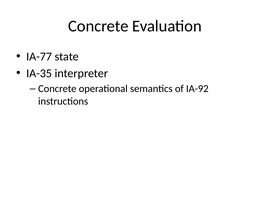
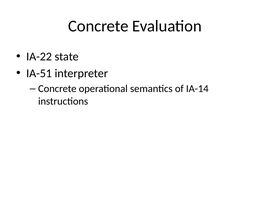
IA-77: IA-77 -> IA-22 (39, 57)
IA-35: IA-35 -> IA-51 (39, 73)
IA-92: IA-92 -> IA-14 (197, 89)
